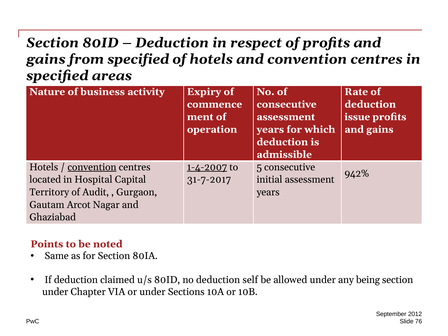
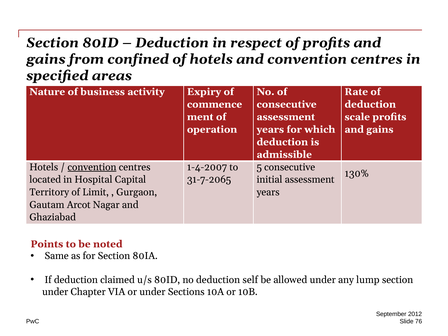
from specified: specified -> confined (138, 59)
issue: issue -> scale (357, 117)
1-4-2007 underline: present -> none (207, 167)
942%: 942% -> 130% (357, 173)
31-7-2017: 31-7-2017 -> 31-7-2065 (209, 180)
Audit: Audit -> Limit (96, 192)
being: being -> lump (368, 280)
